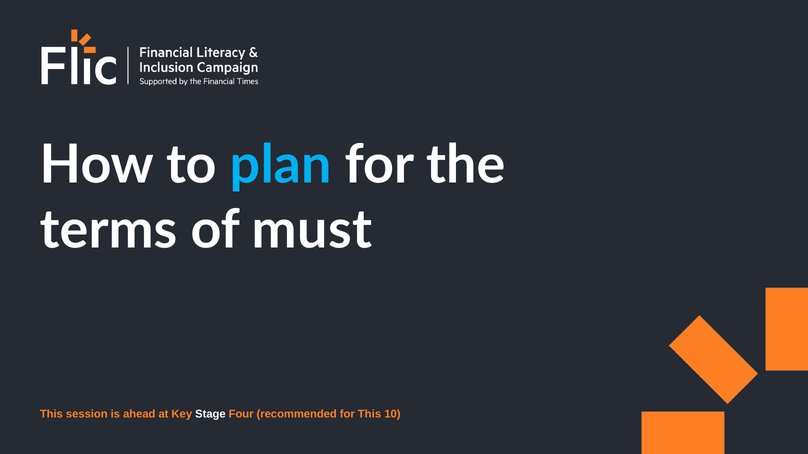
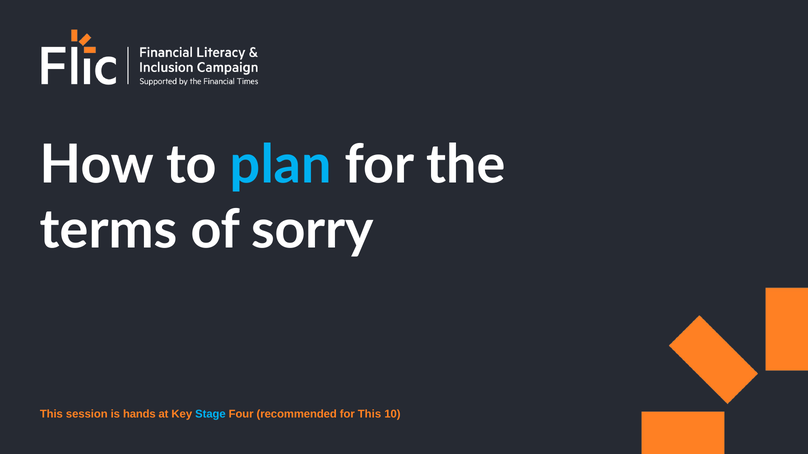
must: must -> sorry (312, 230)
ahead: ahead -> hands (139, 415)
Stage colour: white -> light blue (210, 415)
